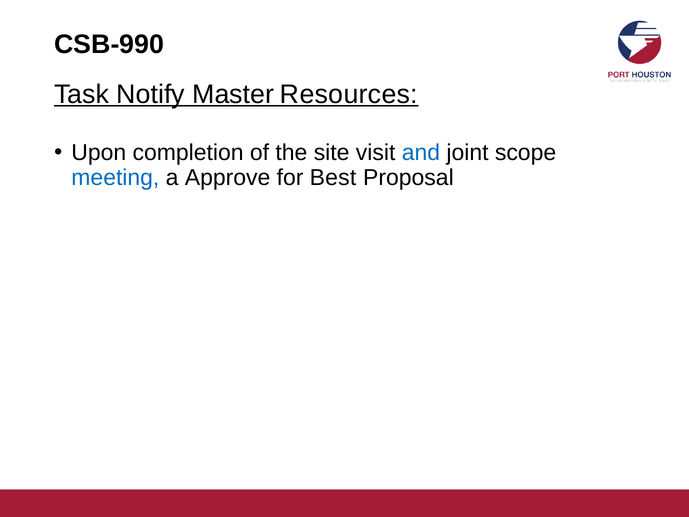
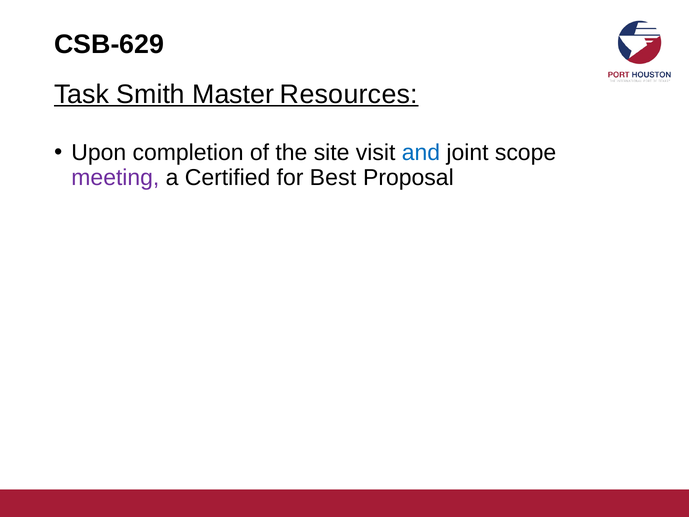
CSB-990: CSB-990 -> CSB-629 (109, 44)
Notify: Notify -> Smith (151, 94)
meeting colour: blue -> purple (115, 177)
Approve: Approve -> Certified (228, 177)
